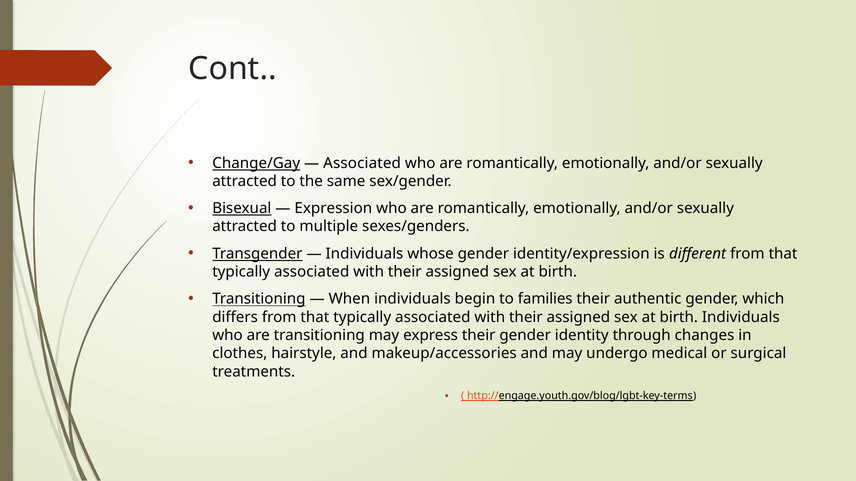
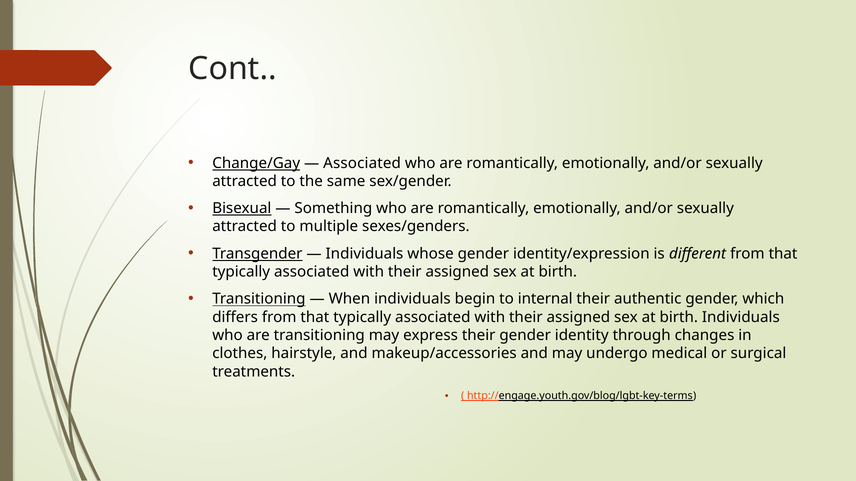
Expression: Expression -> Something (333, 208)
families: families -> internal (545, 299)
